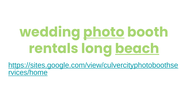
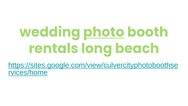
beach underline: present -> none (137, 48)
